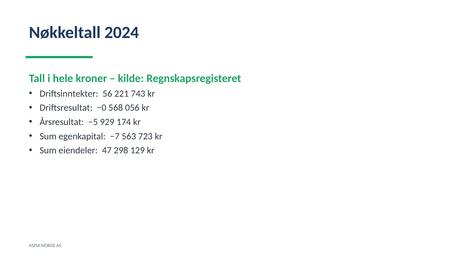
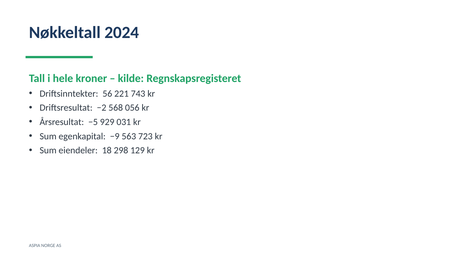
−0: −0 -> −2 (102, 108)
174: 174 -> 031 (124, 122)
−7: −7 -> −9 (115, 136)
47: 47 -> 18 (107, 150)
